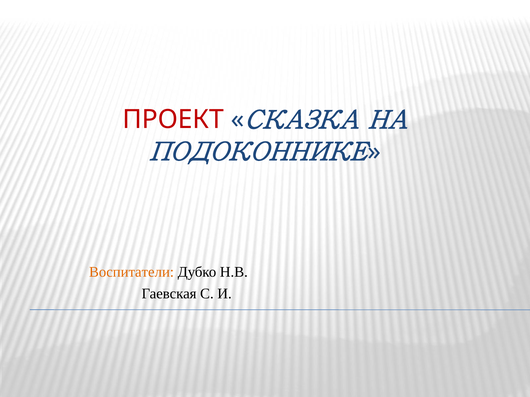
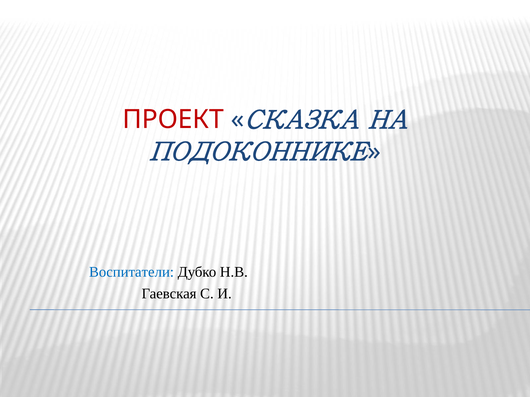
Воспитатели colour: orange -> blue (132, 272)
